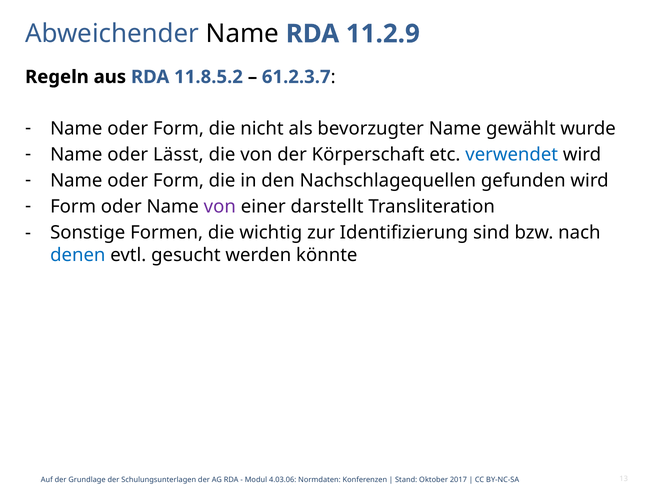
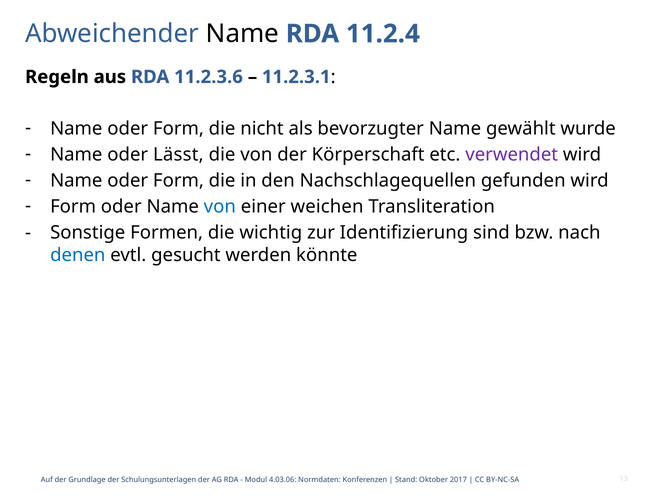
11.2.9: 11.2.9 -> 11.2.4 (383, 34)
11.8.5.2: 11.8.5.2 -> 11.2.3.6 (209, 77)
61.2.3.7: 61.2.3.7 -> 11.2.3.1 (296, 77)
verwendet colour: blue -> purple (512, 155)
von colour: purple -> blue (220, 207)
darstellt: darstellt -> weichen (327, 207)
